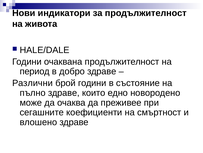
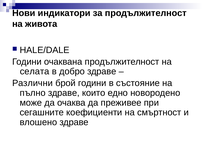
период: период -> селата (35, 71)
